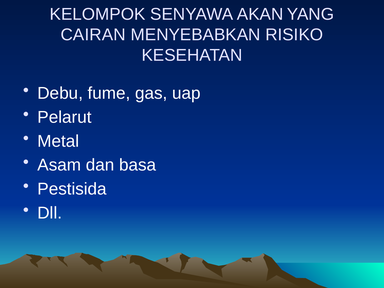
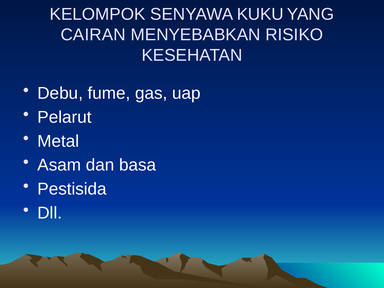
AKAN: AKAN -> KUKU (260, 14)
